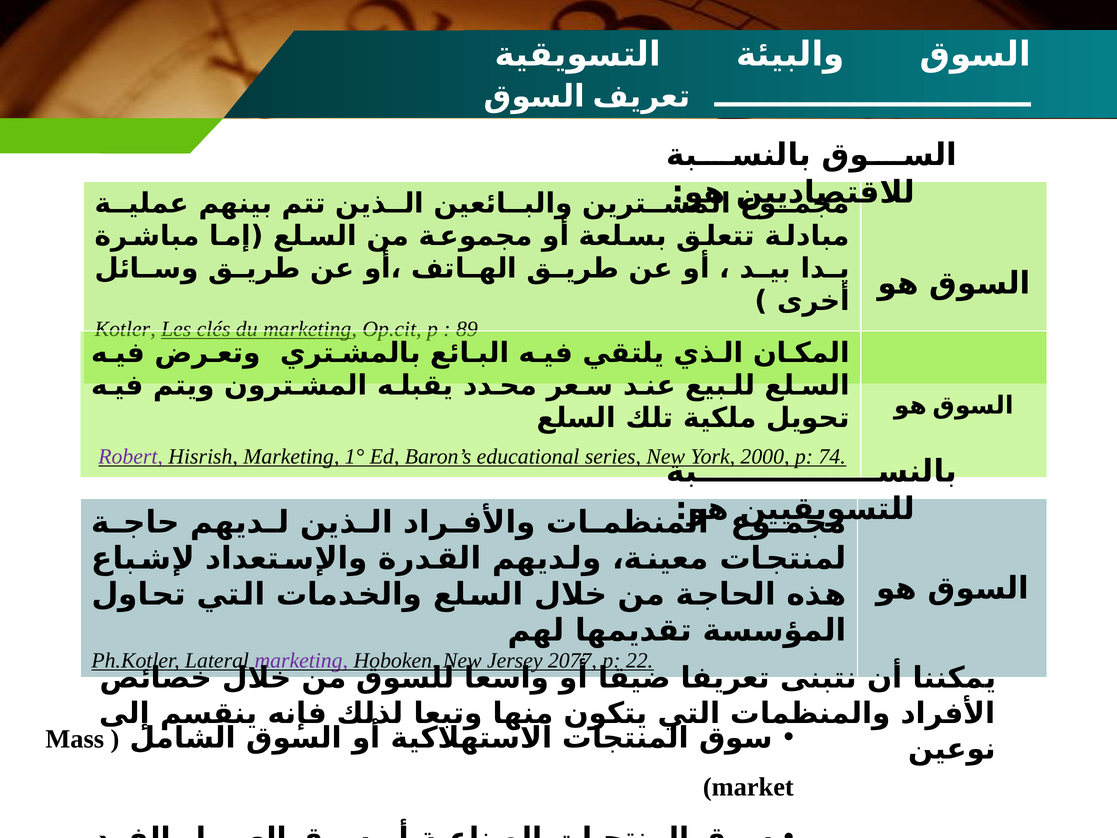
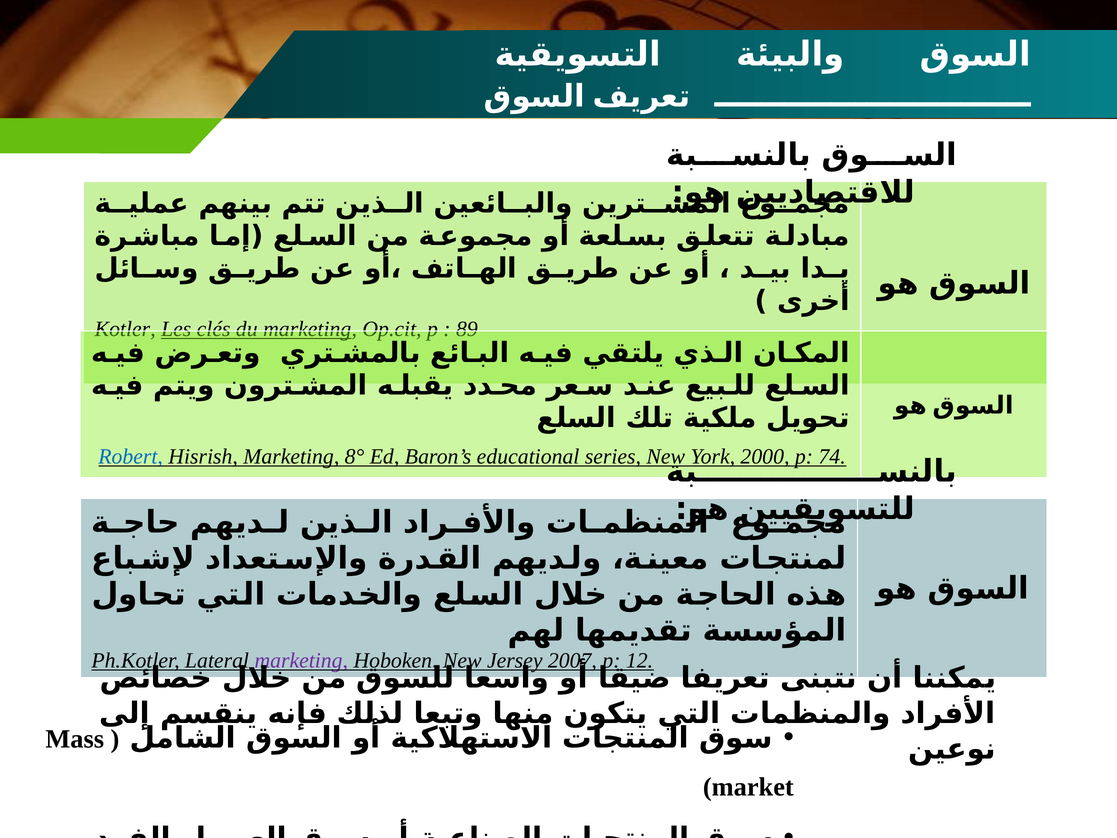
Robert colour: purple -> blue (131, 456)
1°: 1° -> 8° (354, 456)
2077: 2077 -> 2007 (572, 660)
22: 22 -> 12 (639, 660)
